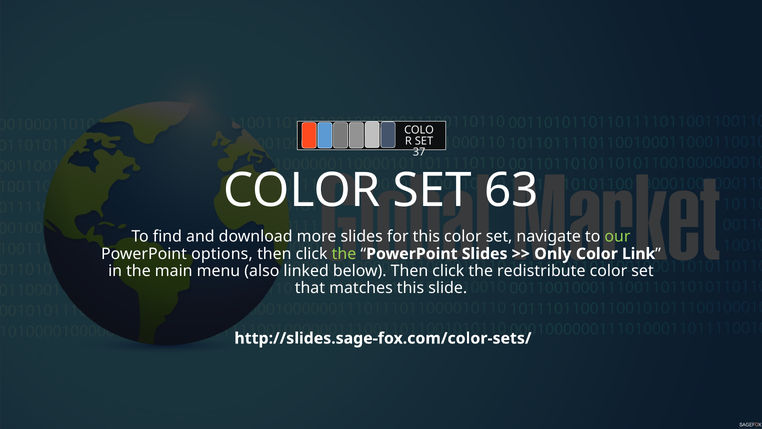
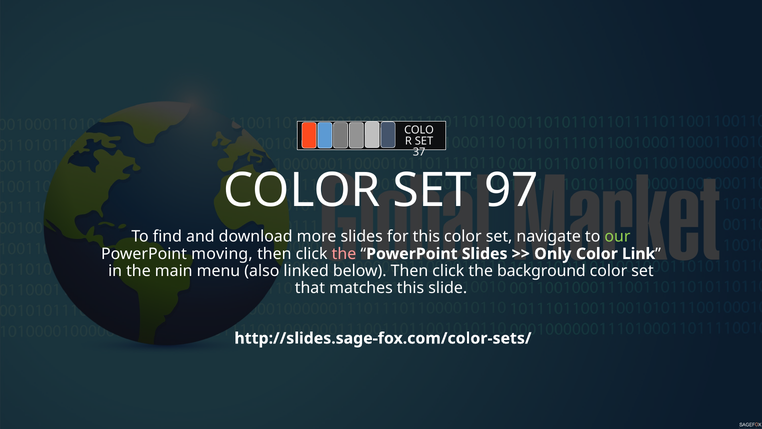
63: 63 -> 97 (511, 190)
options: options -> moving (222, 254)
the colour: light green -> pink (344, 254)
redistribute: redistribute -> background (541, 271)
